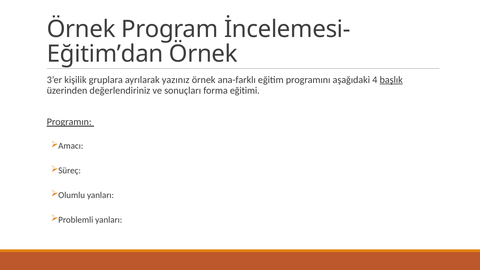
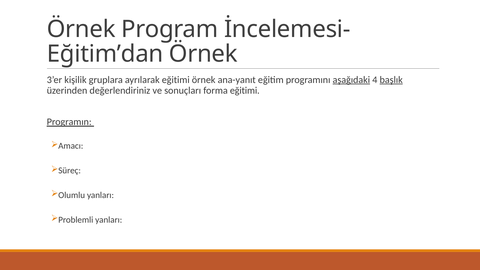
ayrılarak yazınız: yazınız -> eğitimi (176, 80)
ana-farklı: ana-farklı -> ana-yanıt (237, 80)
aşağıdaki underline: none -> present (351, 80)
